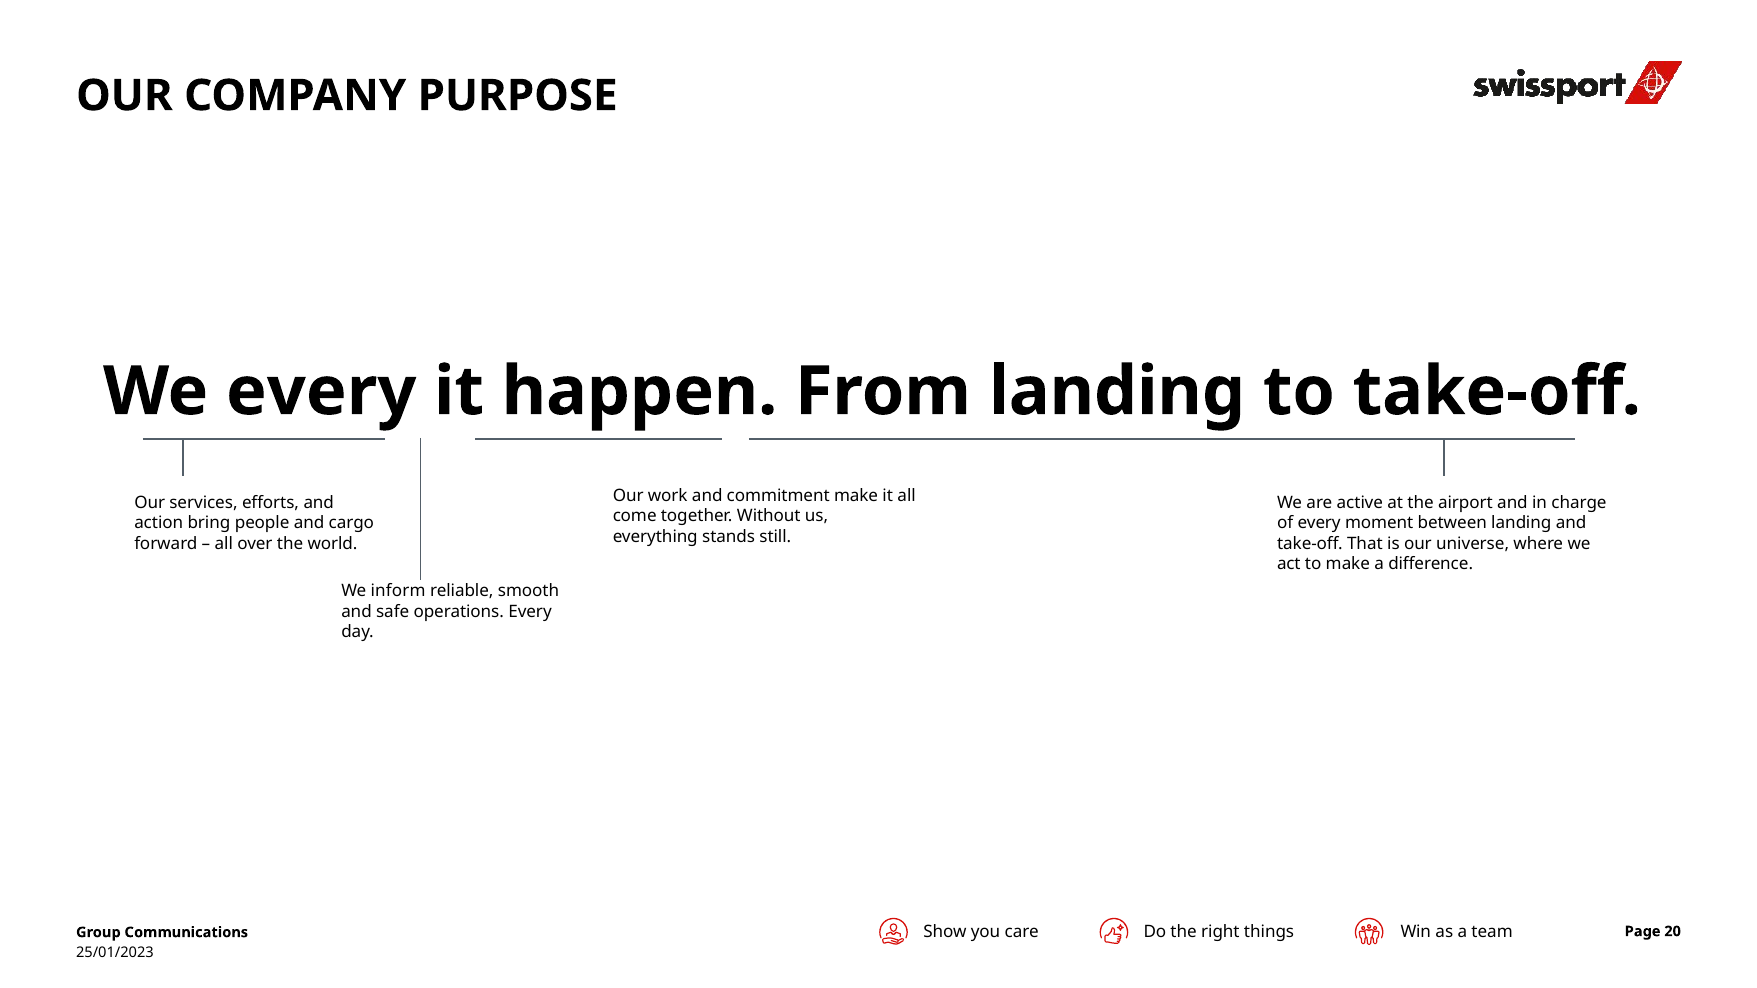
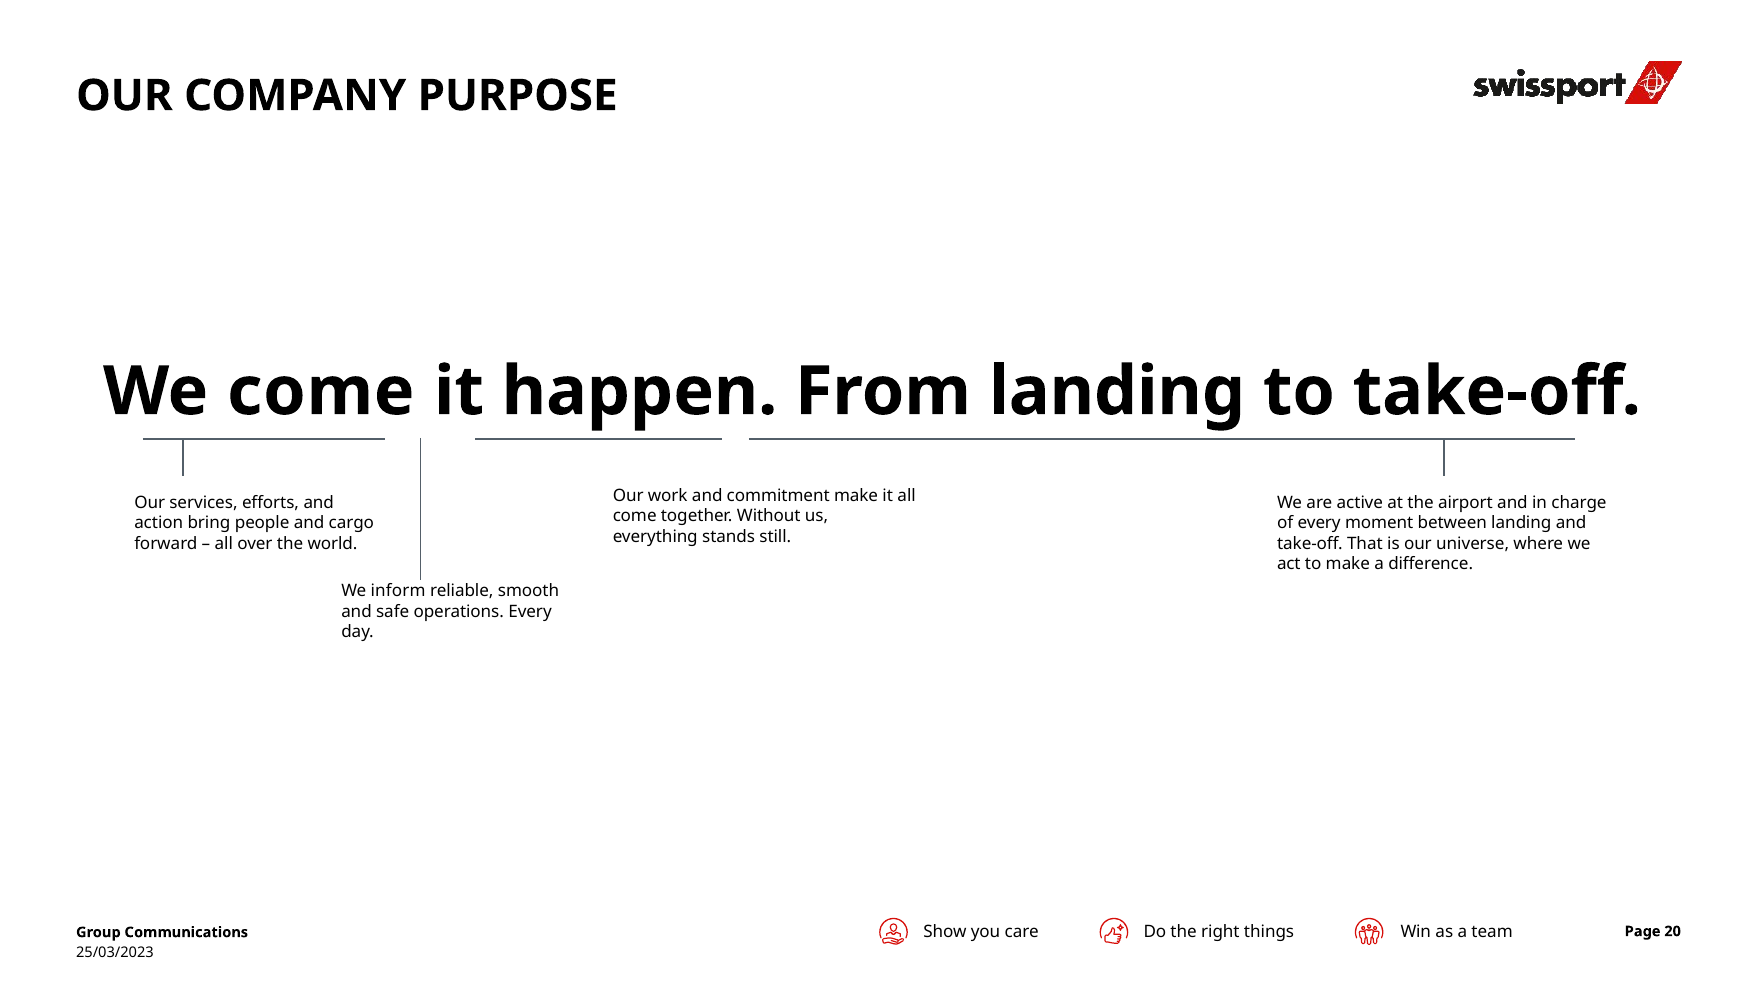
We every: every -> come (321, 392)
25/01/2023: 25/01/2023 -> 25/03/2023 (115, 953)
